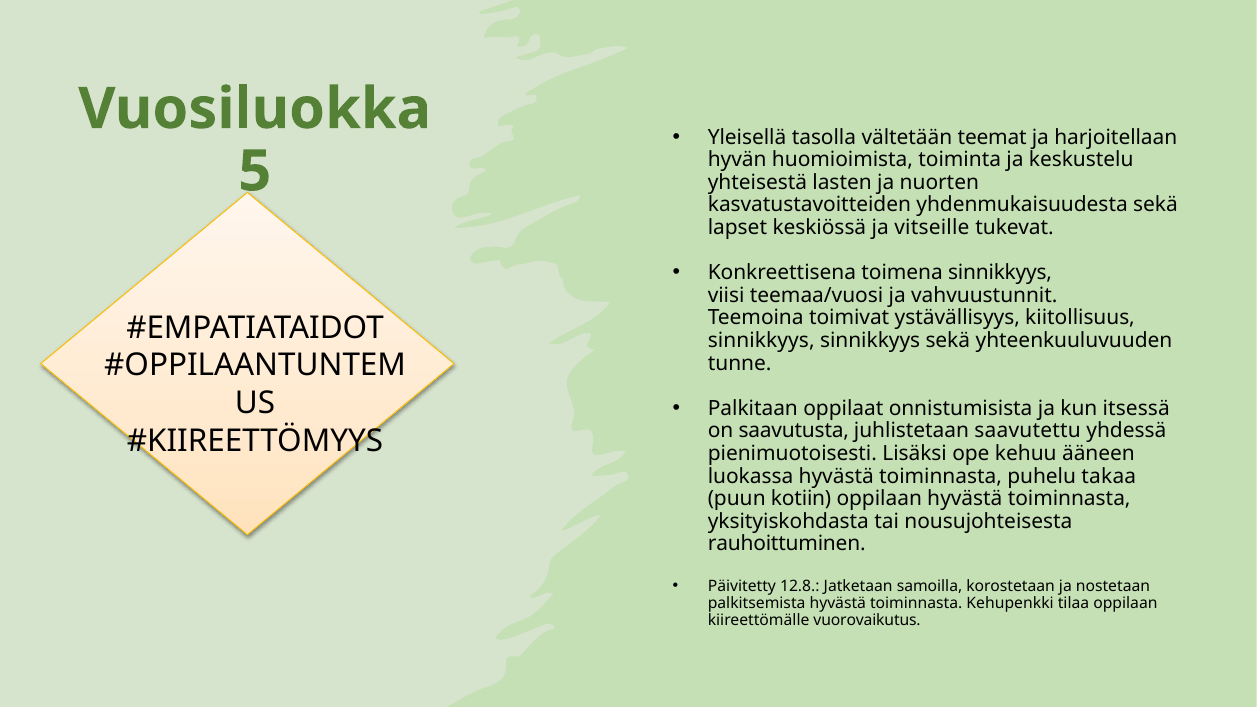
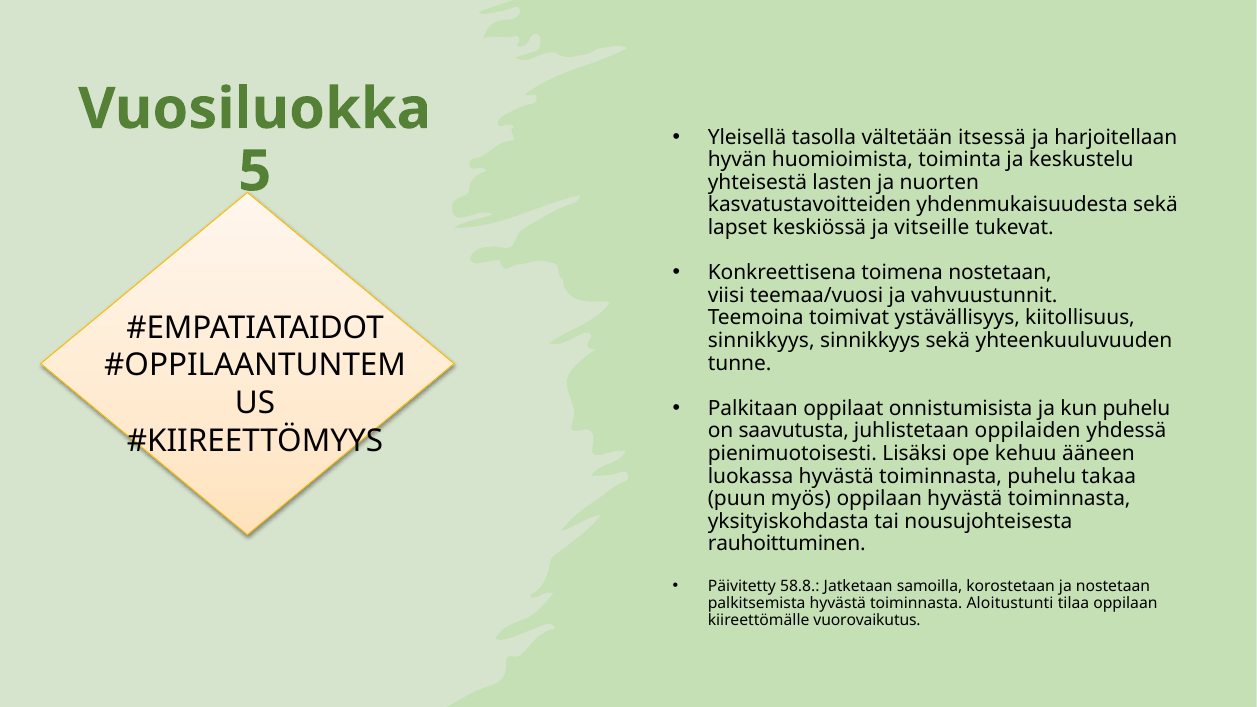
teemat: teemat -> itsessä (992, 137)
toimena sinnikkyys: sinnikkyys -> nostetaan (1000, 273)
kun itsessä: itsessä -> puhelu (1136, 408)
saavutettu: saavutettu -> oppilaiden (1028, 431)
kotiin: kotiin -> myös (801, 499)
12.8: 12.8 -> 58.8 (800, 586)
Kehupenkki: Kehupenkki -> Aloitustunti (1010, 603)
